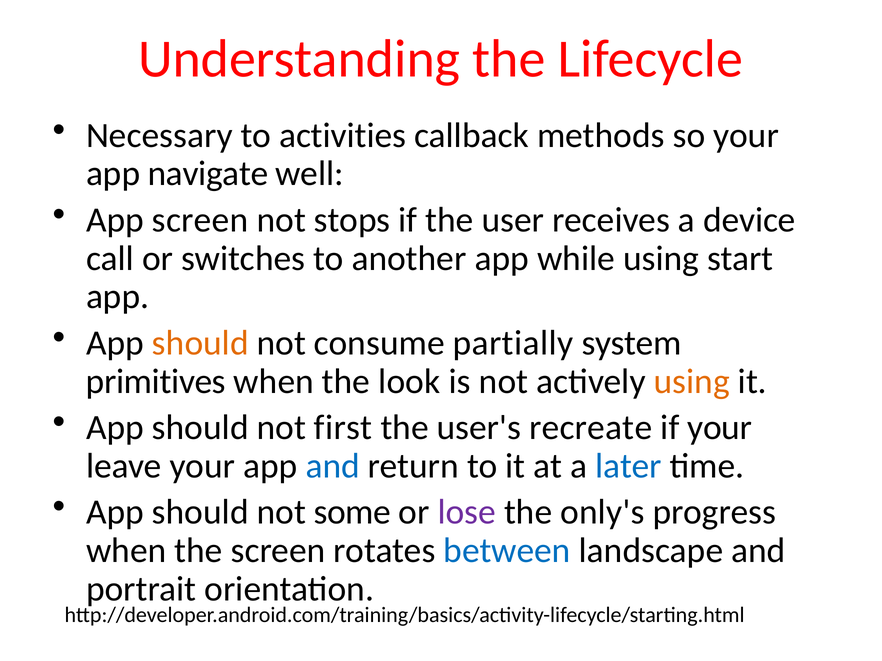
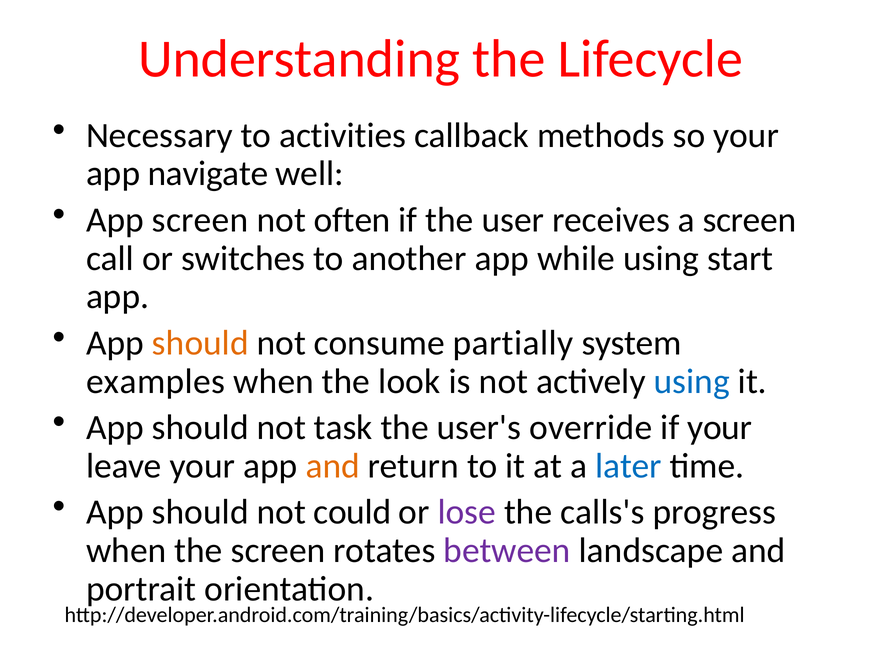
stops: stops -> often (352, 220)
a device: device -> screen (749, 220)
primitives: primitives -> examples (156, 382)
using colour: orange -> blue (692, 382)
first: first -> task (343, 428)
recreate: recreate -> override (591, 428)
and colour: blue -> orange (333, 466)
some: some -> could (352, 513)
only's: only's -> calls's (602, 513)
between colour: blue -> purple (507, 551)
